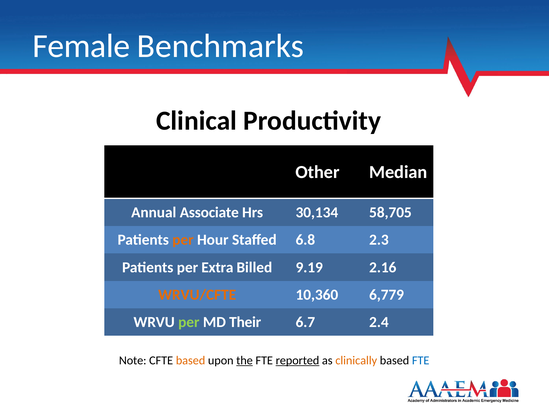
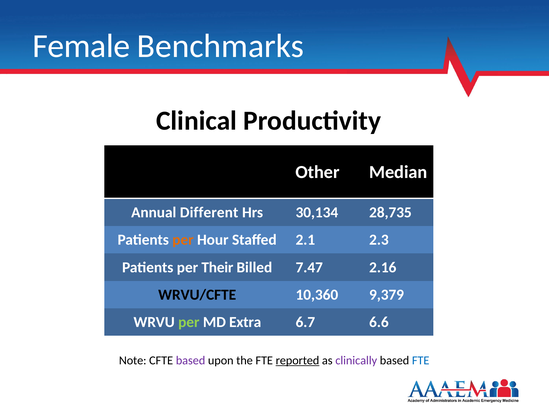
Associate: Associate -> Different (209, 212)
58,705: 58,705 -> 28,735 (390, 212)
6.8: 6.8 -> 2.1 (305, 240)
Extra: Extra -> Their (217, 267)
9.19: 9.19 -> 7.47 (309, 267)
WRVU/CFTE colour: orange -> black (197, 295)
6,779: 6,779 -> 9,379 (387, 295)
Their: Their -> Extra (245, 322)
2.4: 2.4 -> 6.6 (379, 322)
based colour: orange -> purple (191, 360)
the underline: present -> none (245, 360)
clinically colour: orange -> purple (356, 360)
